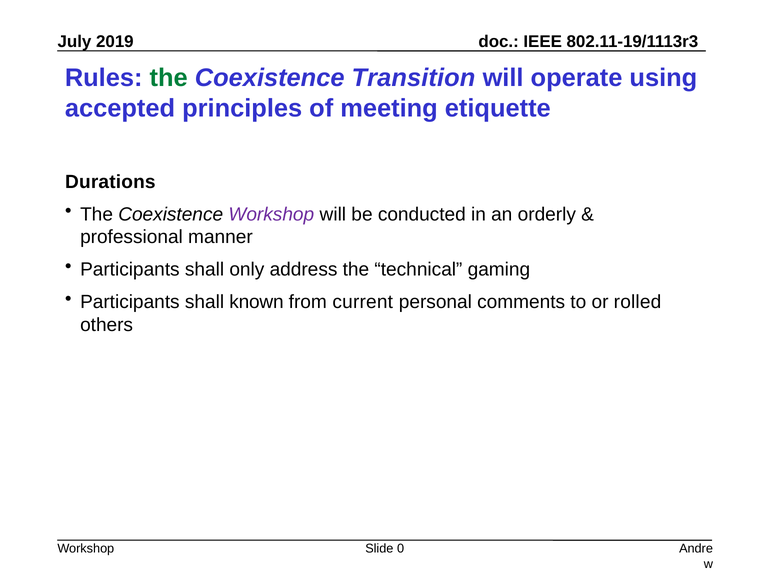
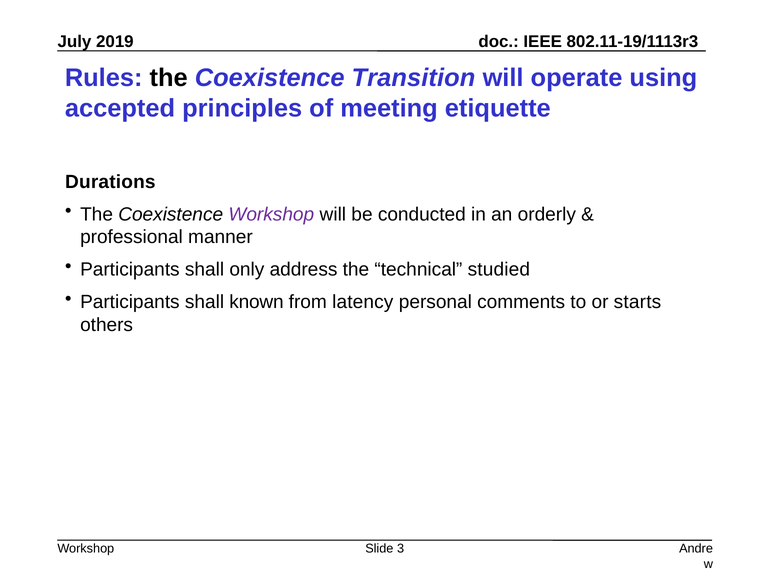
the colour: green -> black (169, 78)
gaming: gaming -> studied (499, 270)
current: current -> latency (363, 302)
rolled: rolled -> starts (637, 302)
0: 0 -> 3 (401, 549)
